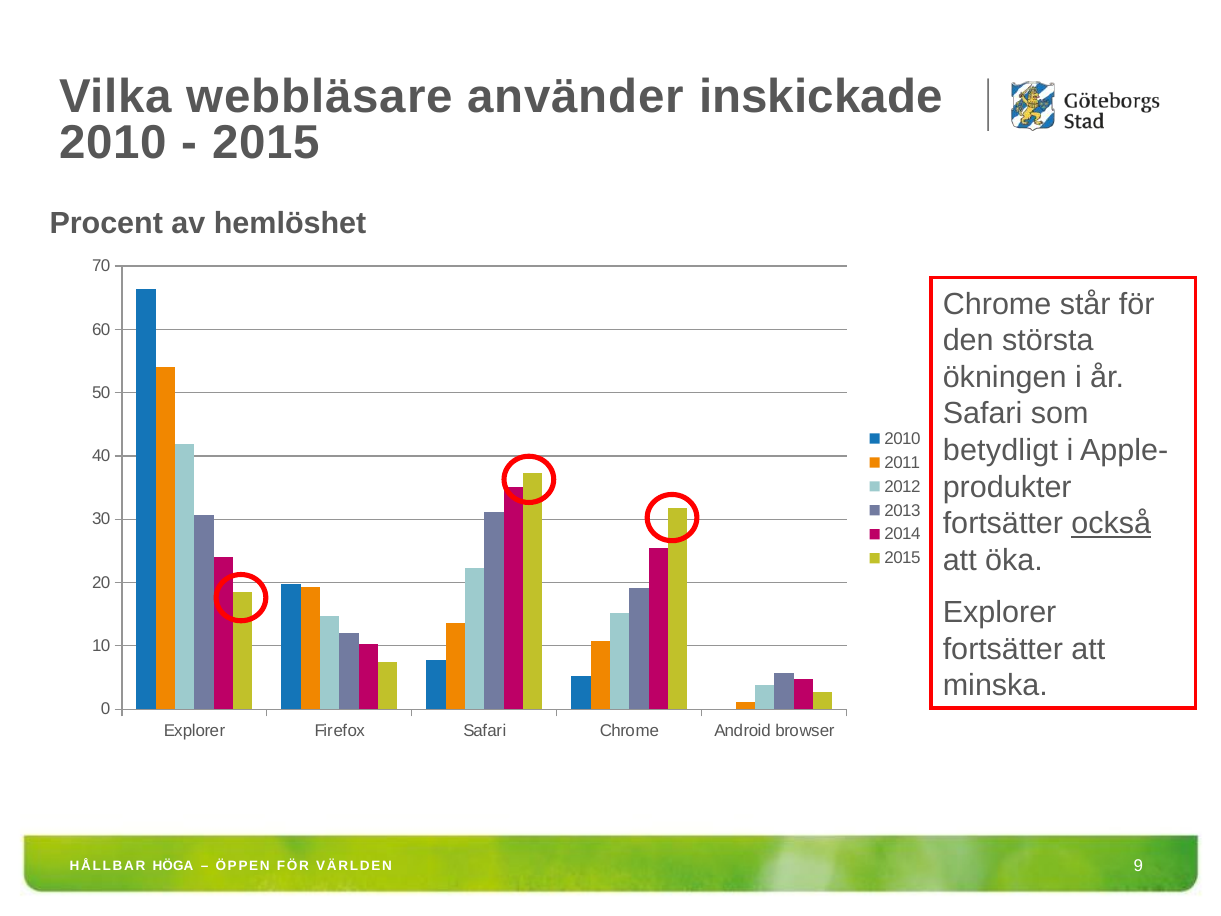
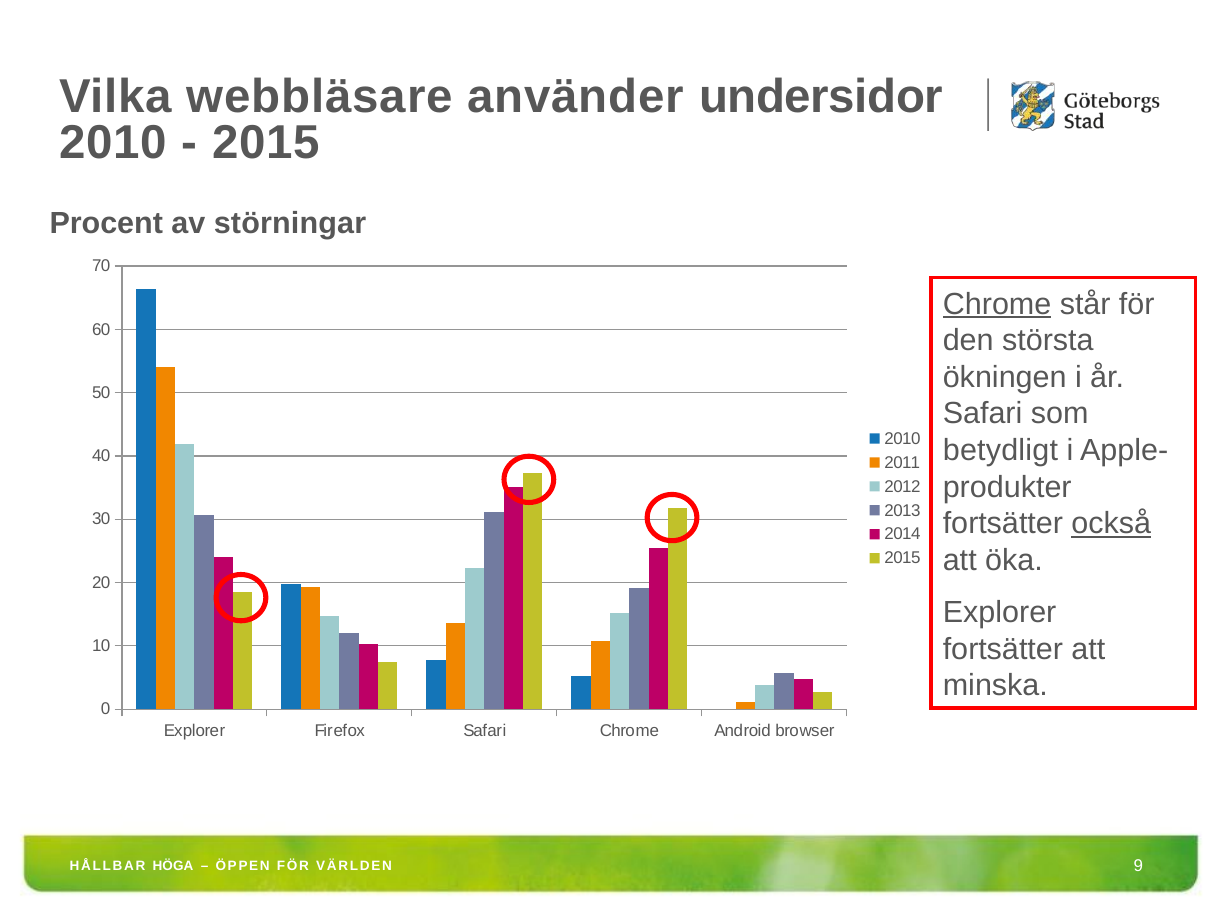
inskickade: inskickade -> undersidor (821, 97)
hemlöshet: hemlöshet -> störningar (290, 223)
Chrome underline: none -> present (997, 304)
